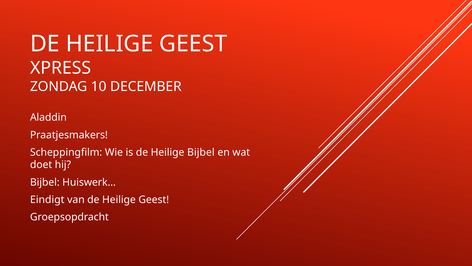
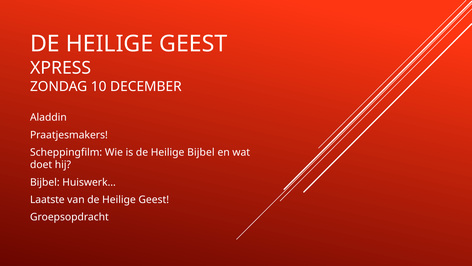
Eindigt: Eindigt -> Laatste (47, 199)
